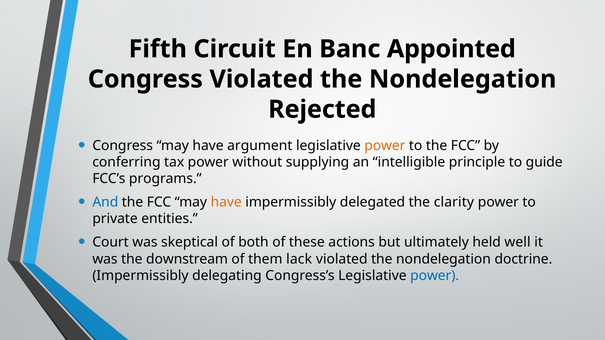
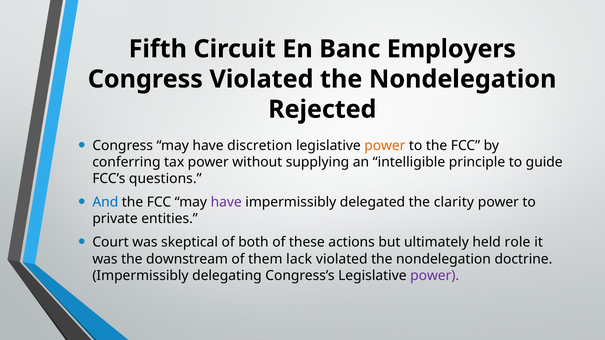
Appointed: Appointed -> Employers (451, 49)
argument: argument -> discretion (260, 146)
programs: programs -> questions (165, 179)
have colour: orange -> purple (226, 202)
well: well -> role (517, 243)
power colour: blue -> purple (435, 276)
